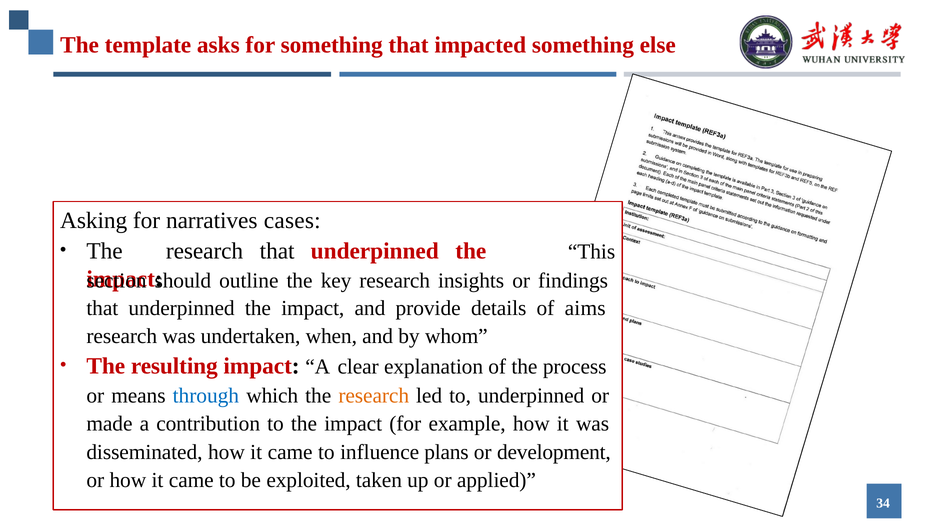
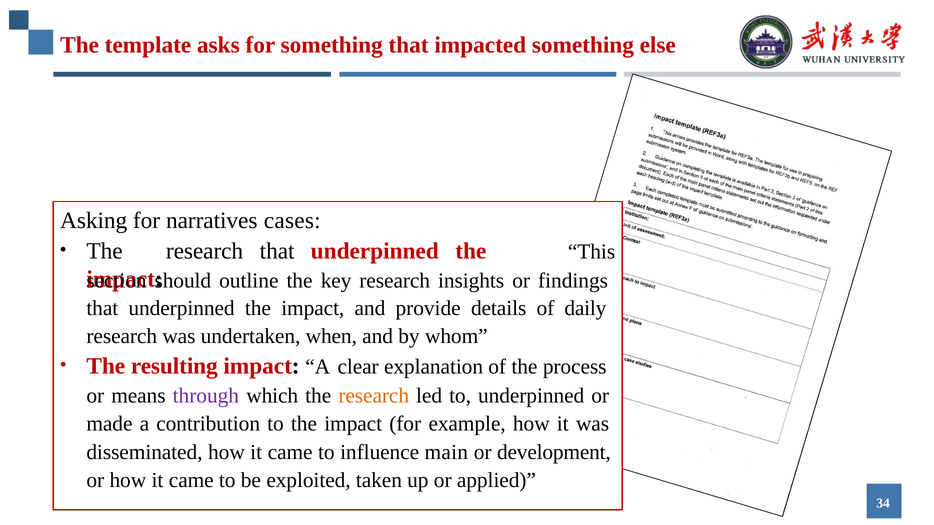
aims: aims -> daily (585, 309)
through colour: blue -> purple (206, 396)
plans: plans -> main (446, 452)
